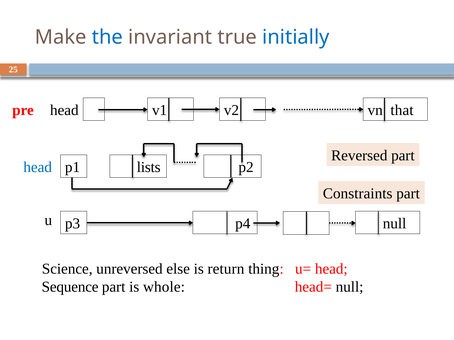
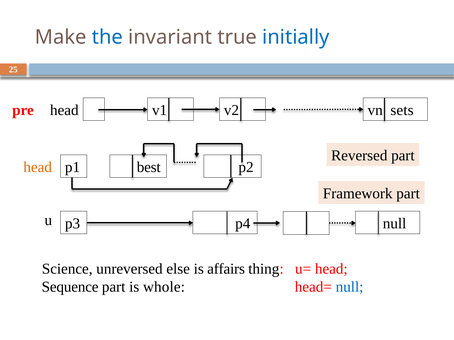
that: that -> sets (402, 111)
head colour: blue -> orange (38, 167)
lists: lists -> best (149, 167)
Constraints: Constraints -> Framework (358, 194)
return: return -> affairs (226, 269)
null colour: black -> blue (350, 287)
